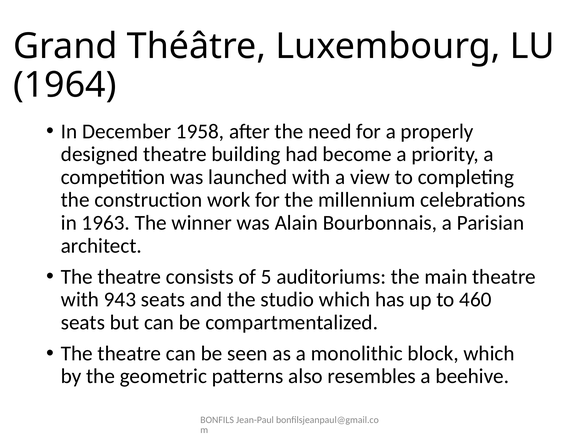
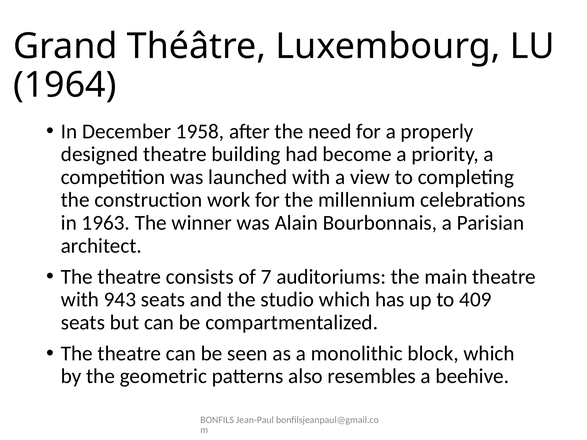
5: 5 -> 7 (266, 277)
460: 460 -> 409 (475, 300)
